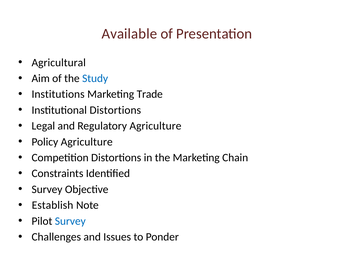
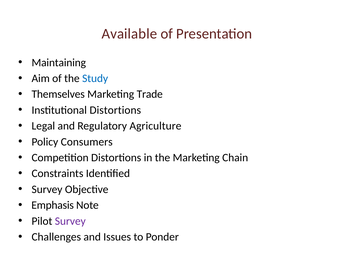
Agricultural: Agricultural -> Maintaining (59, 62)
Institutions: Institutions -> Themselves (58, 94)
Policy Agriculture: Agriculture -> Consumers (87, 142)
Establish: Establish -> Emphasis (53, 205)
Survey colour: blue -> purple (70, 221)
